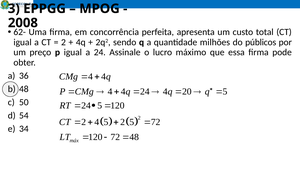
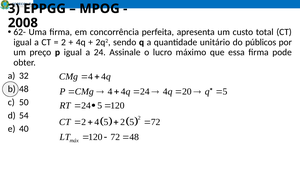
milhões: milhões -> unitário (215, 42)
36: 36 -> 32 (24, 76)
34: 34 -> 40 (24, 129)
